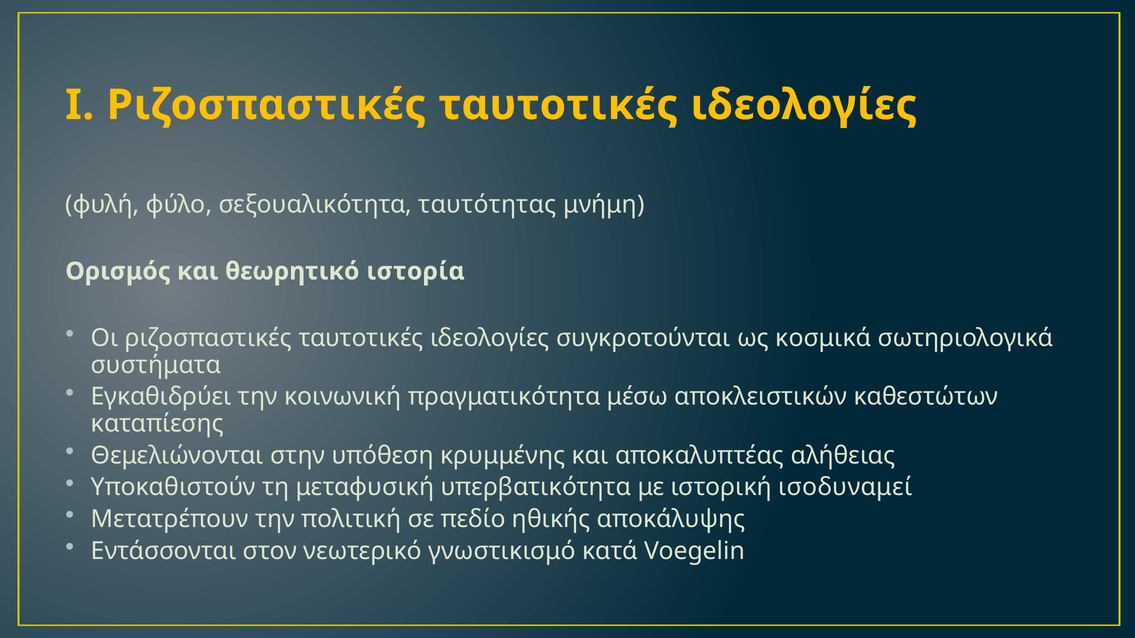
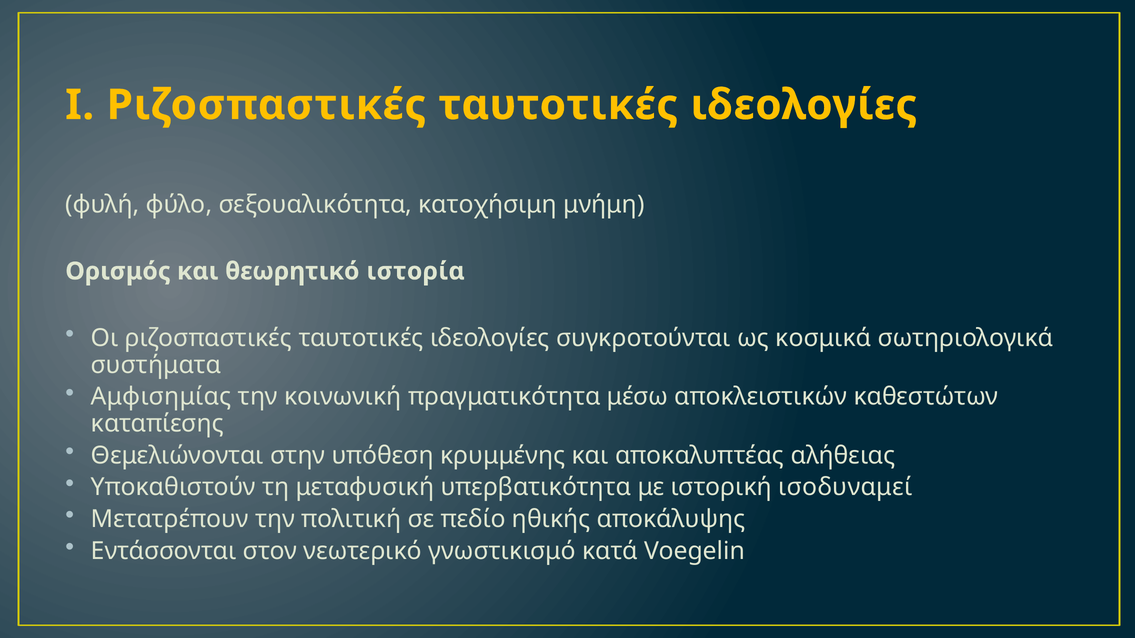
ταυτότητας: ταυτότητας -> κατοχήσιμη (488, 205)
Εγκαθιδρύει: Εγκαθιδρύει -> Αμφισημίας (161, 397)
